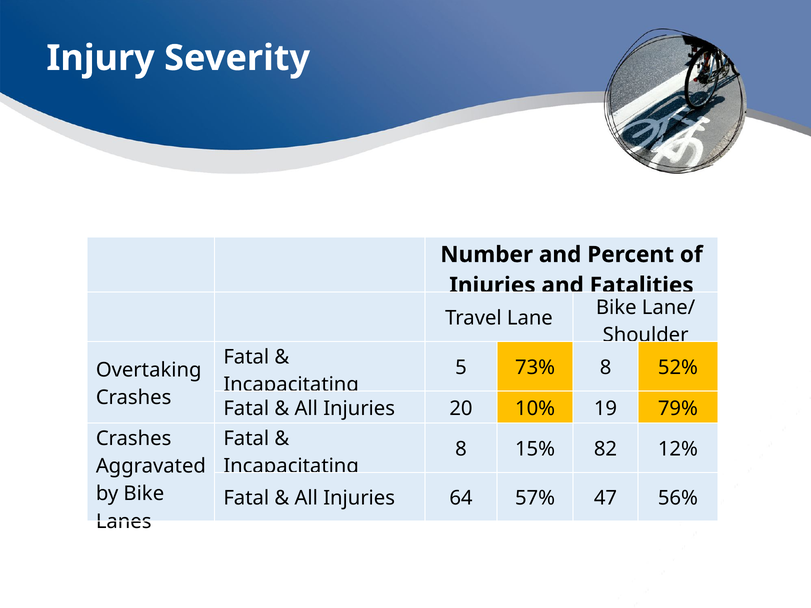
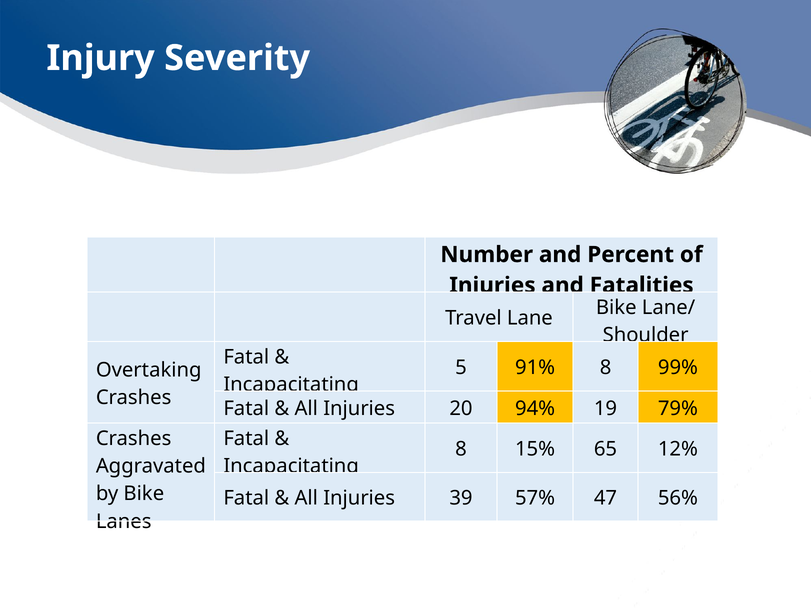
73%: 73% -> 91% (535, 368)
52%: 52% -> 99% (678, 368)
10%: 10% -> 94% (535, 409)
82: 82 -> 65 (606, 449)
64: 64 -> 39 (461, 498)
